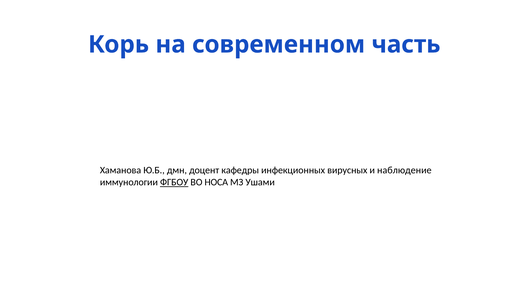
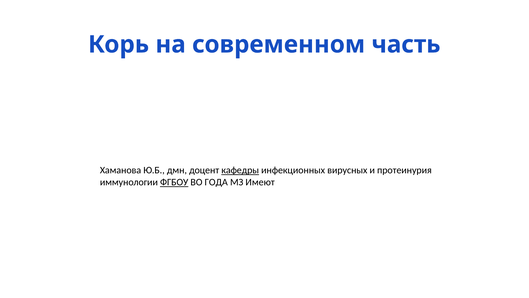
кафедры underline: none -> present (240, 170)
наблюдение: наблюдение -> протеинурия (404, 170)
НОСА: НОСА -> ГОДА (216, 182)
Ушами: Ушами -> Имеют (260, 182)
